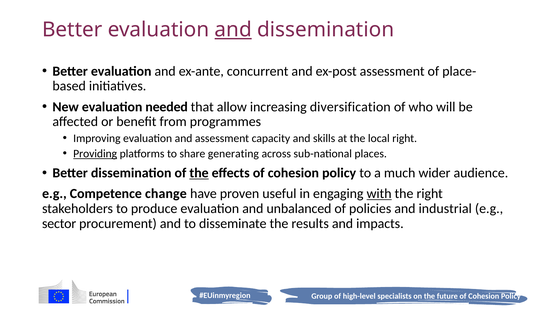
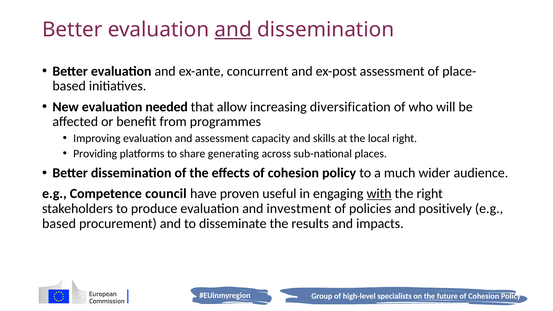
Providing underline: present -> none (95, 154)
the underline: present -> none (199, 173)
change: change -> council (166, 194)
unbalanced: unbalanced -> investment (299, 209)
industrial: industrial -> positively (445, 209)
sector: sector -> based (59, 224)
